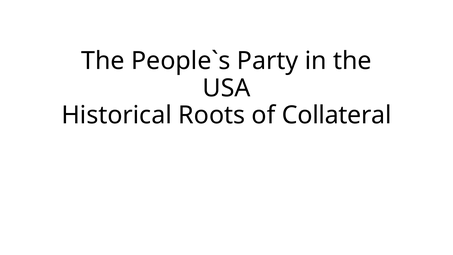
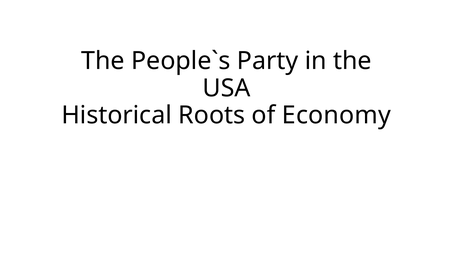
Collateral: Collateral -> Economy (336, 115)
